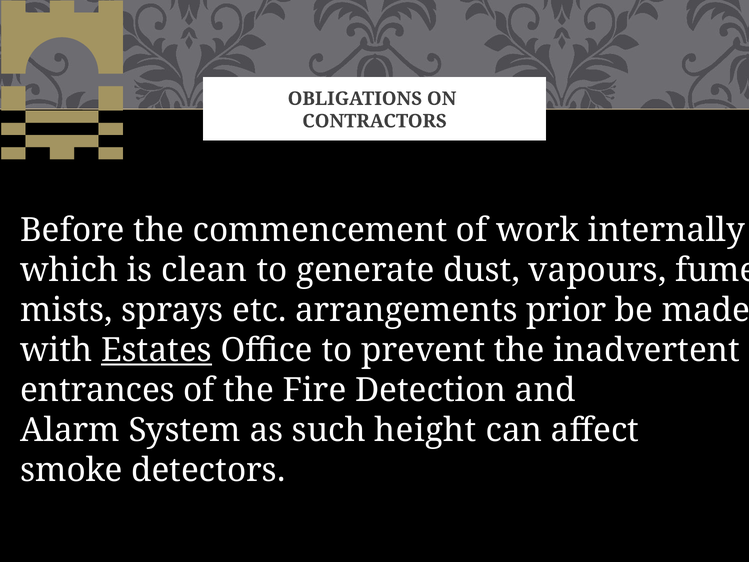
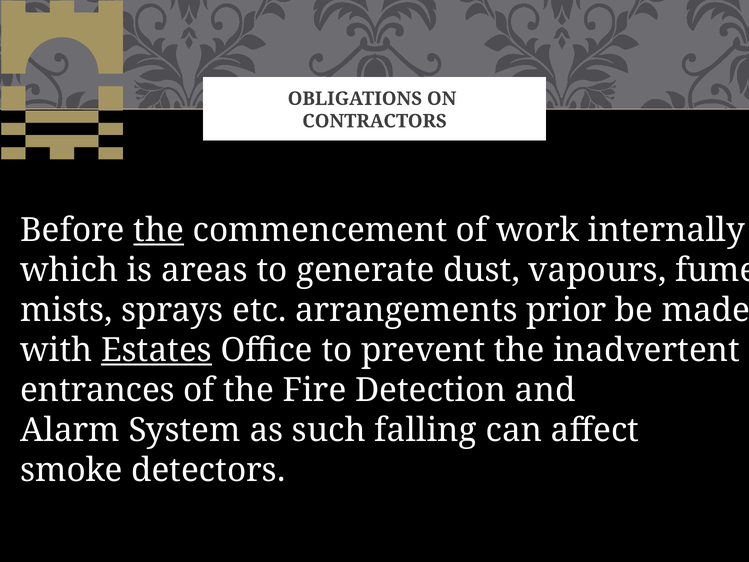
the underline: none -> present (159, 230)
clean: clean -> areas (204, 270)
height: height -> falling (426, 430)
